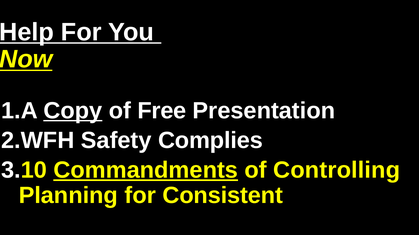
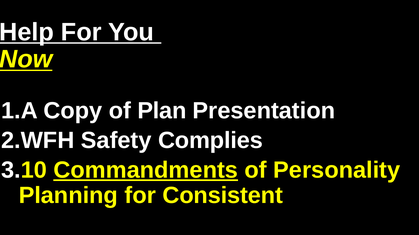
Copy underline: present -> none (73, 111)
Free: Free -> Plan (162, 111)
Controlling: Controlling -> Personality (337, 171)
